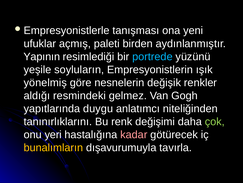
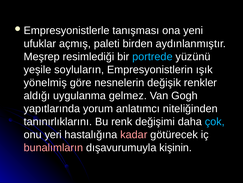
Yapının: Yapının -> Meşrep (42, 56)
resmindeki: resmindeki -> uygulanma (80, 95)
duygu: duygu -> yorum (98, 108)
çok colour: light green -> light blue (215, 121)
bunalımların colour: yellow -> pink (53, 147)
tavırla: tavırla -> kişinin (176, 147)
